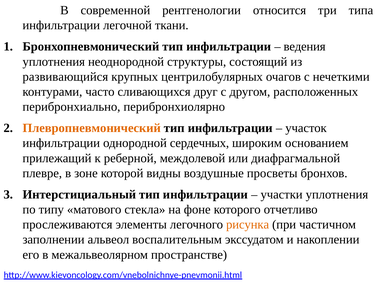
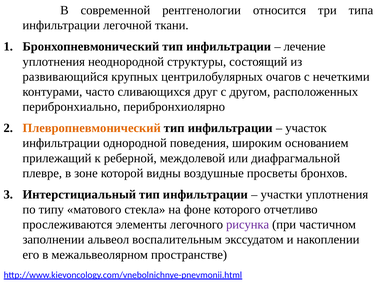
ведения: ведения -> лечение (305, 47)
сердечных: сердечных -> поведения (199, 143)
рисунка colour: orange -> purple (248, 225)
